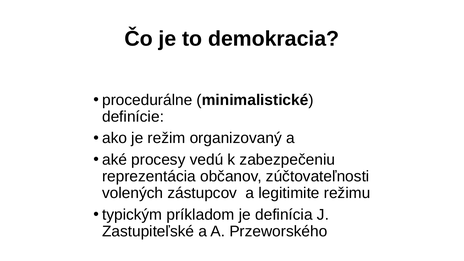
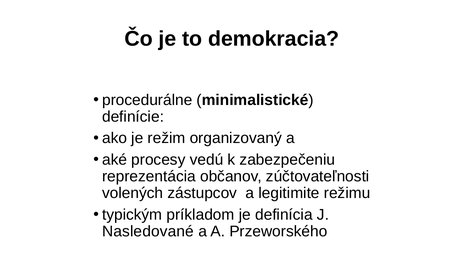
Zastupiteľské: Zastupiteľské -> Nasledované (148, 231)
